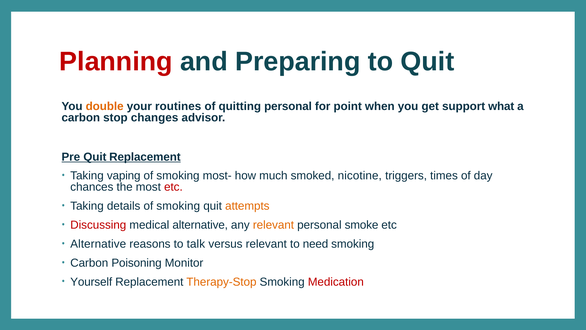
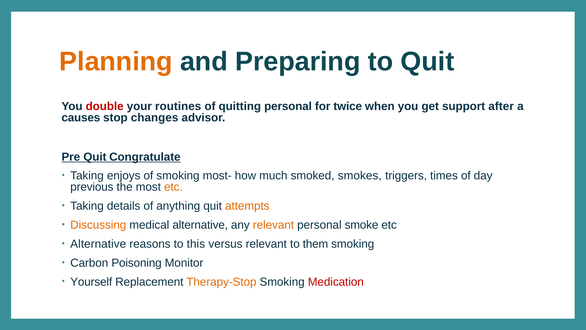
Planning colour: red -> orange (116, 62)
double colour: orange -> red (105, 106)
point: point -> twice (348, 106)
what: what -> after (501, 106)
carbon: carbon -> causes (81, 118)
Quit Replacement: Replacement -> Congratulate (145, 157)
vaping: vaping -> enjoys (124, 176)
nicotine: nicotine -> smokes (360, 176)
chances: chances -> previous (92, 187)
etc colour: red -> orange (173, 187)
details of smoking: smoking -> anything (178, 206)
Discussing colour: red -> orange (98, 225)
talk: talk -> this (196, 244)
need: need -> them (315, 244)
